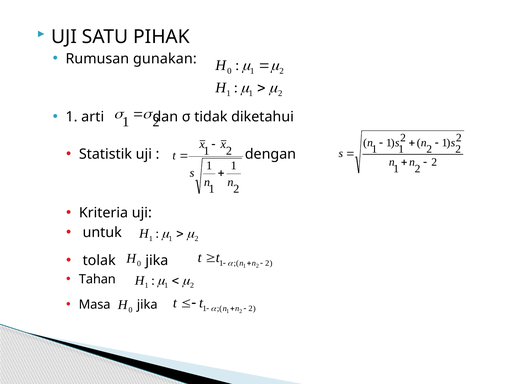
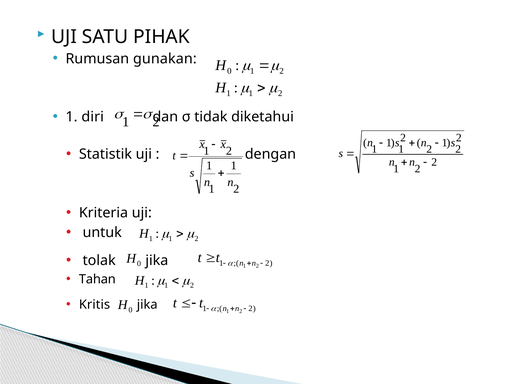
arti: arti -> diri (93, 117)
Masa: Masa -> Kritis (95, 305)
